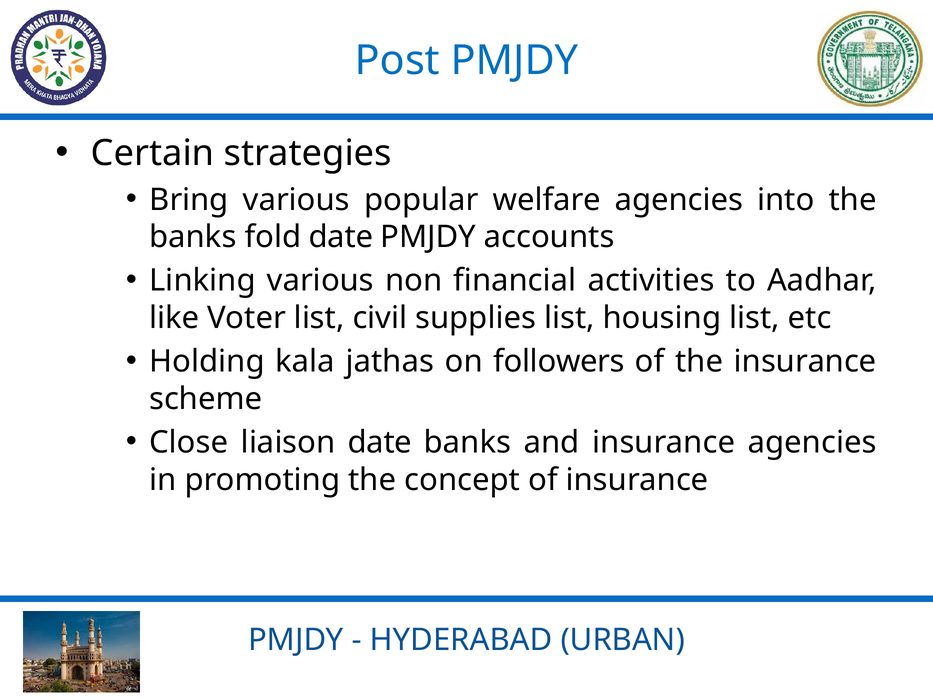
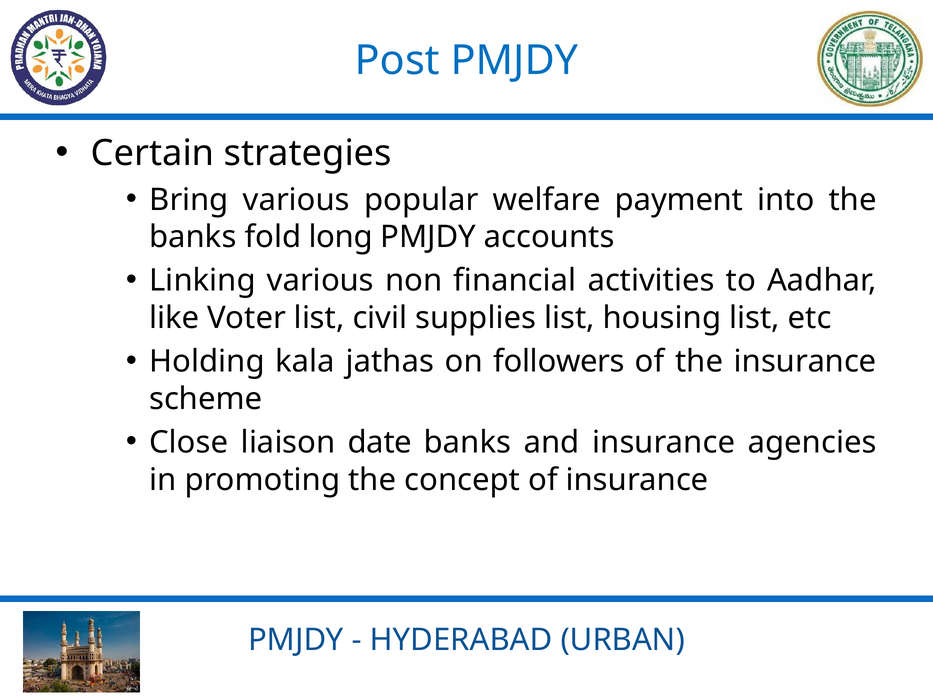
welfare agencies: agencies -> payment (679, 200)
fold date: date -> long (341, 237)
